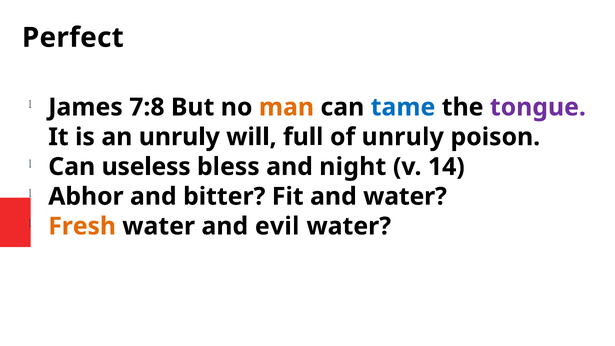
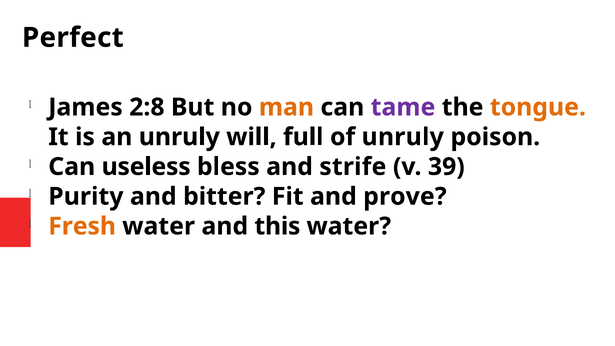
7:8: 7:8 -> 2:8 (147, 107)
tame colour: blue -> purple (403, 107)
tongue colour: purple -> orange (538, 107)
night: night -> strife (353, 167)
14: 14 -> 39 (446, 167)
Abhor: Abhor -> Purity (86, 196)
and water: water -> prove (405, 196)
evil: evil -> this (277, 226)
